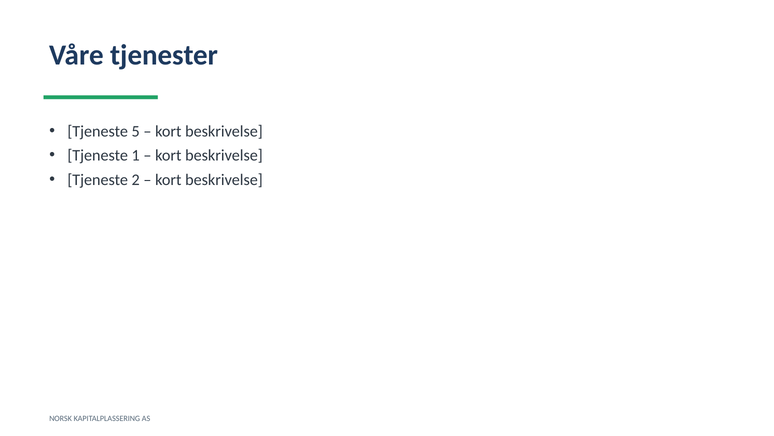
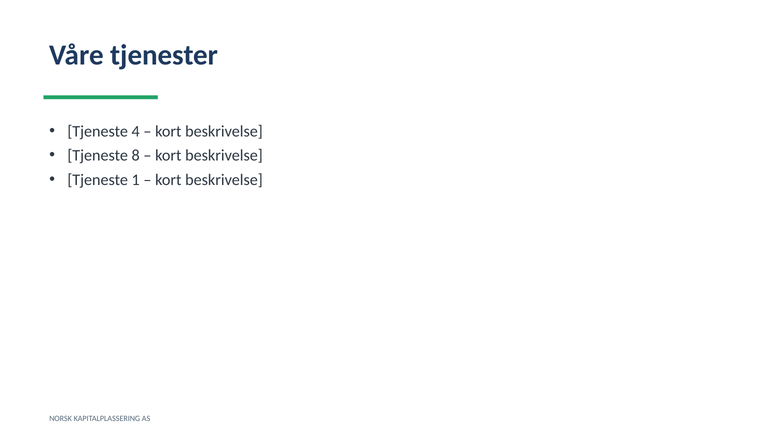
5: 5 -> 4 (136, 131)
1: 1 -> 8 (136, 155)
2: 2 -> 1 (136, 179)
